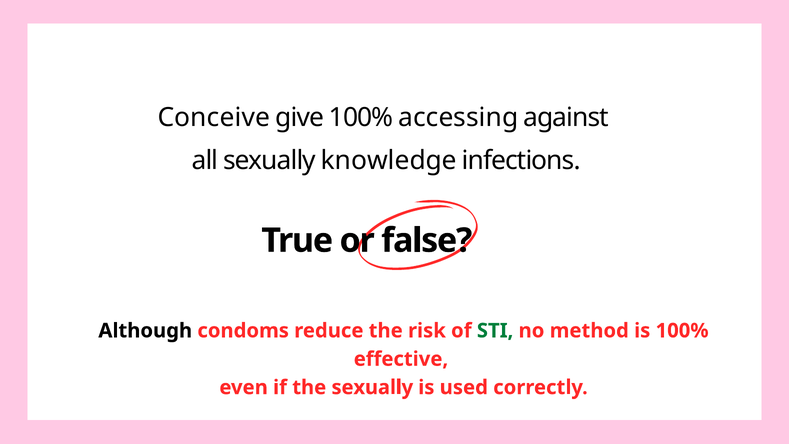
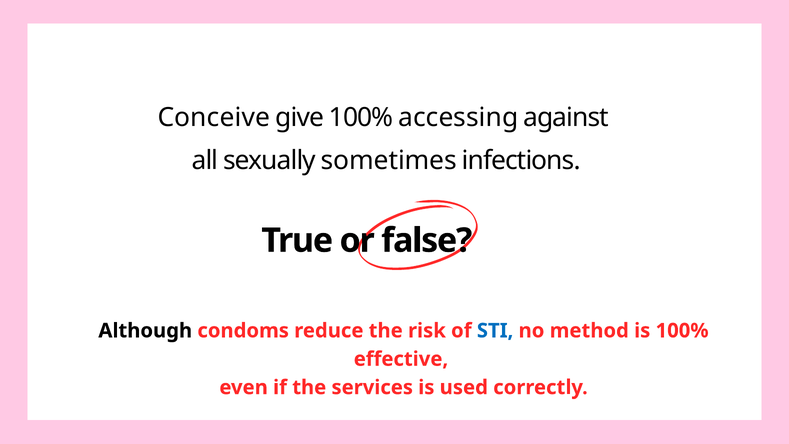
knowledge: knowledge -> sometimes (389, 160)
STI colour: green -> blue (495, 331)
the sexually: sexually -> services (372, 387)
